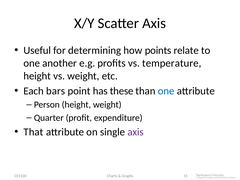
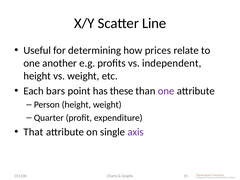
Scatter Axis: Axis -> Line (154, 23)
points: points -> prices (158, 50)
temperature: temperature -> independent (172, 63)
one colour: blue -> purple (166, 91)
